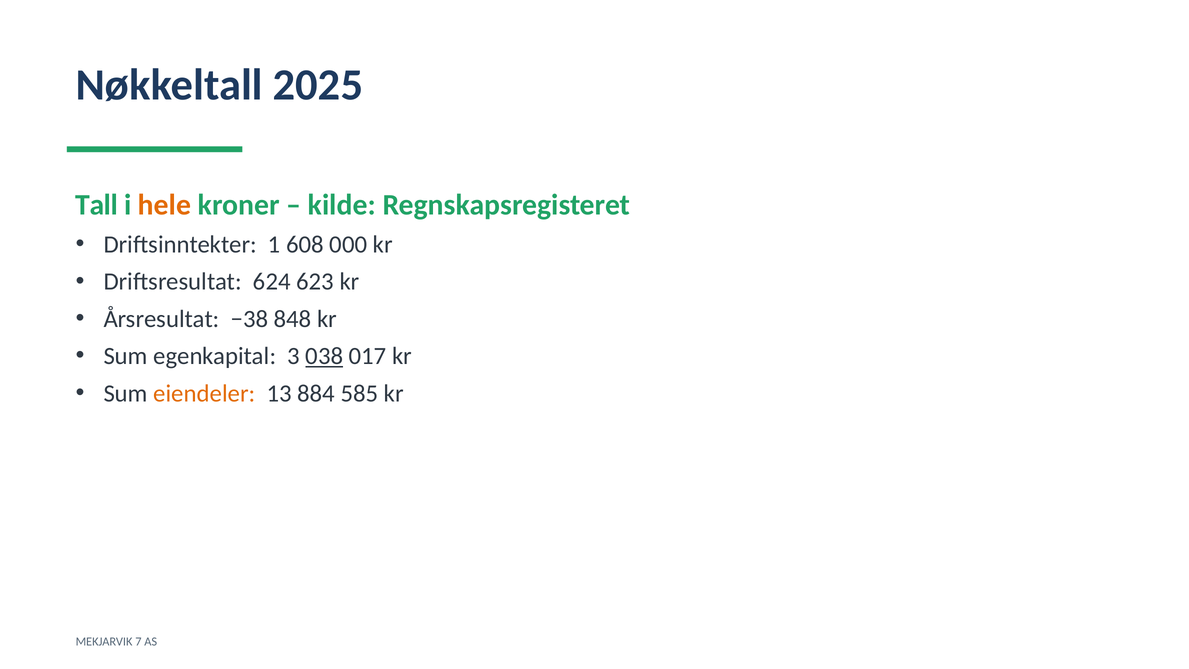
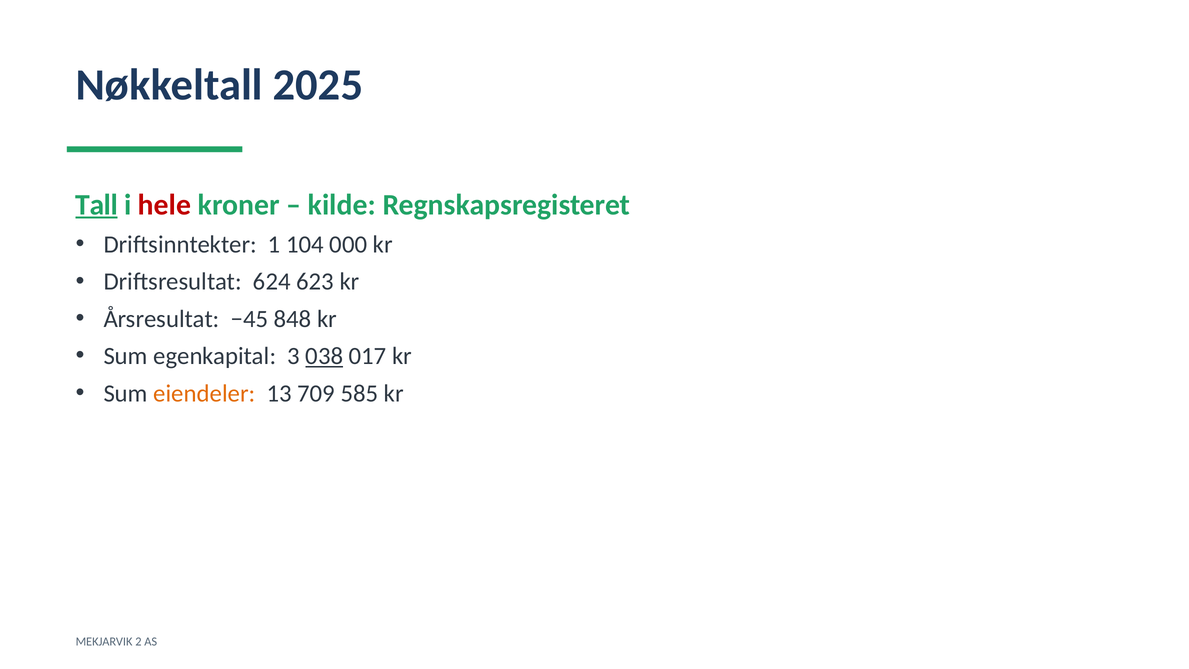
Tall underline: none -> present (97, 205)
hele colour: orange -> red (165, 205)
608: 608 -> 104 (305, 244)
−38: −38 -> −45 (249, 319)
884: 884 -> 709 (316, 393)
7: 7 -> 2 (138, 642)
